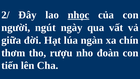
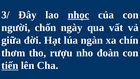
2/: 2/ -> 3/ (5, 15)
ngút: ngút -> chốn (45, 28)
tiến underline: none -> present (10, 65)
